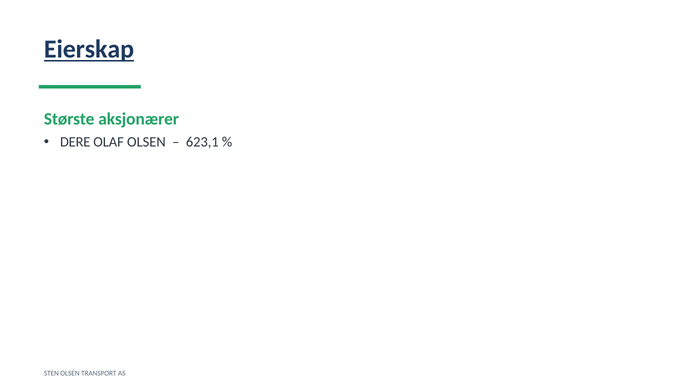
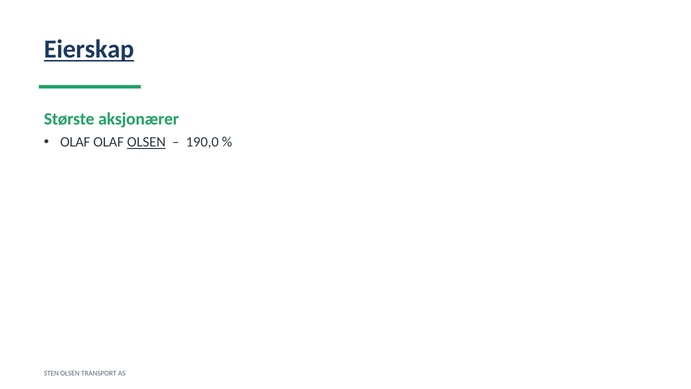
DERE: DERE -> OLAF (75, 142)
OLSEN underline: none -> present (146, 142)
623,1: 623,1 -> 190,0 (202, 142)
